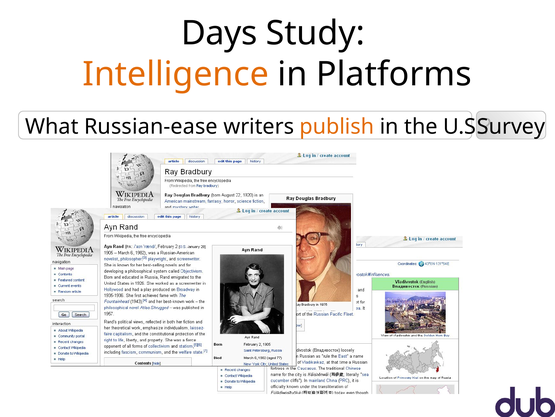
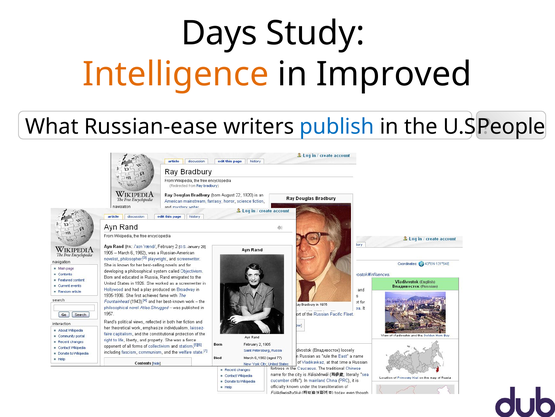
Platforms: Platforms -> Improved (394, 74)
publish colour: orange -> blue (337, 126)
Survey: Survey -> People (511, 126)
